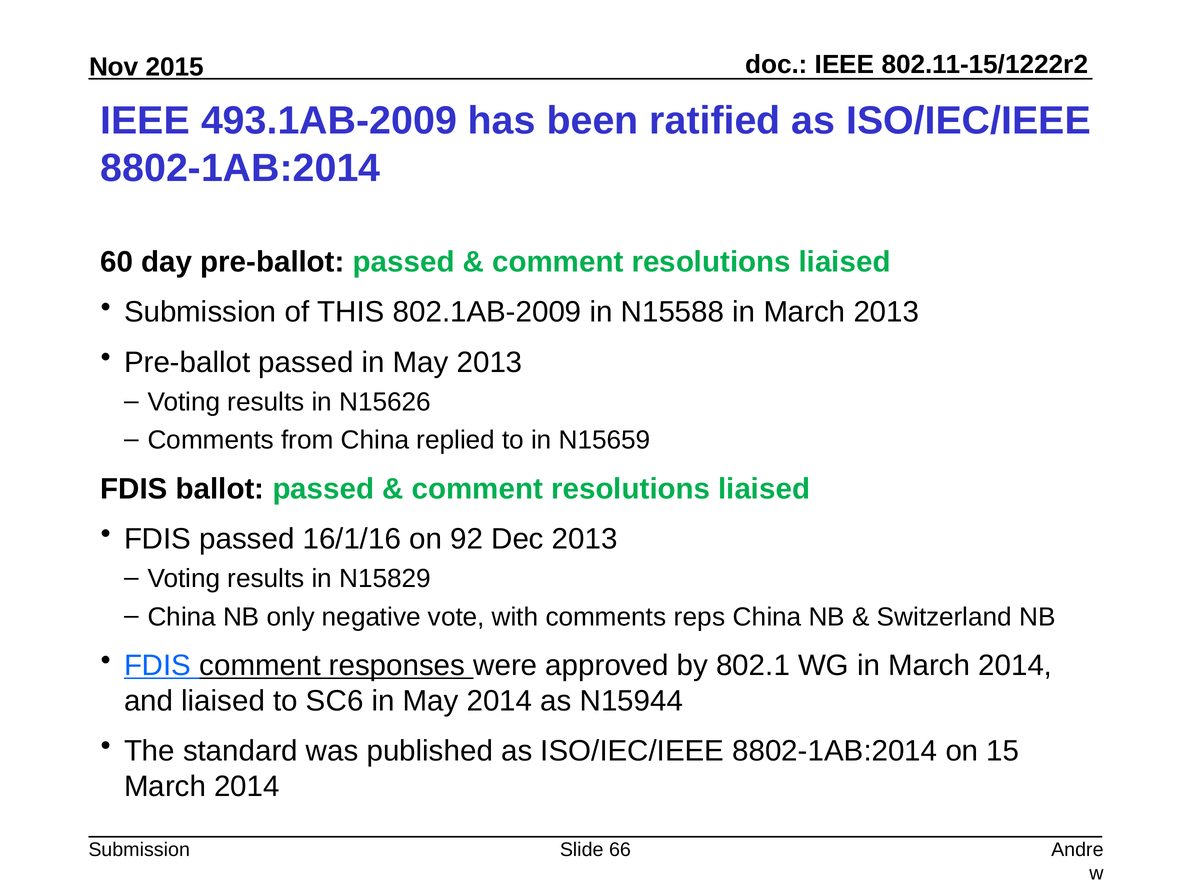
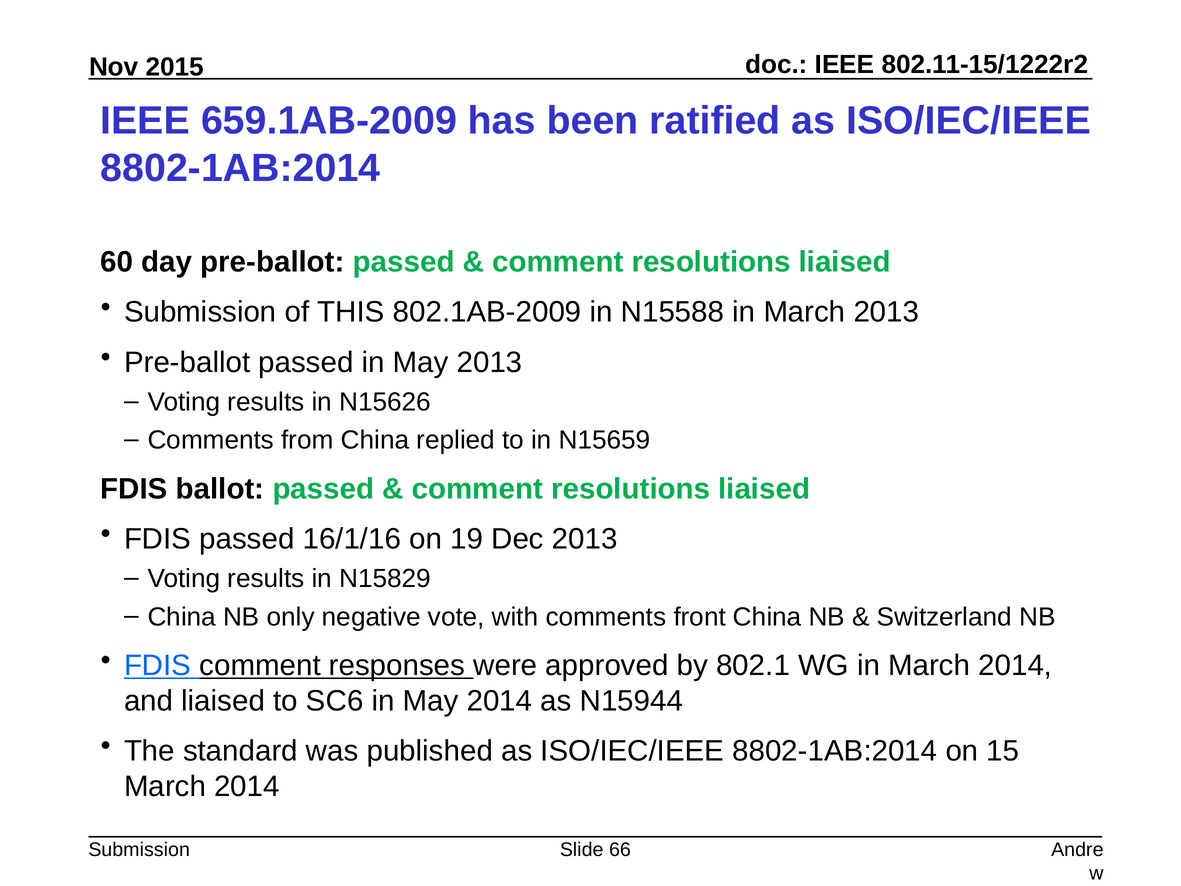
493.1AB-2009: 493.1AB-2009 -> 659.1AB-2009 (329, 121)
92: 92 -> 19 (467, 539)
reps: reps -> front (700, 617)
